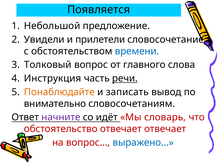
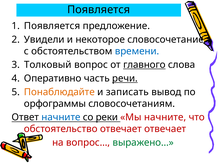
Небольшой: Небольшой -> Появляется (52, 26)
прилетели: прилетели -> некоторое (100, 40)
главного underline: none -> present (144, 65)
Инструкция: Инструкция -> Оперативно (53, 79)
внимательно: внимательно -> орфограммы (55, 104)
начните colour: purple -> blue (61, 117)
идёт: идёт -> реки (107, 117)
Мы словарь: словарь -> начните (165, 117)
выражено… colour: blue -> green (143, 143)
